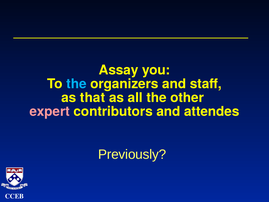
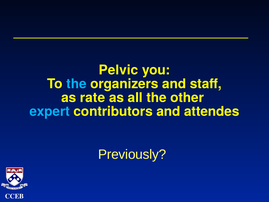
Assay: Assay -> Pelvic (118, 70)
that: that -> rate (93, 97)
expert colour: pink -> light blue (50, 111)
